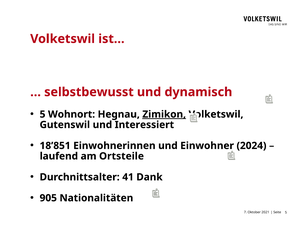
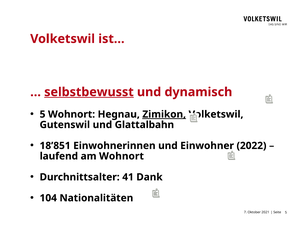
selbstbewusst underline: none -> present (89, 92)
Interessiert: Interessiert -> Glattalbahn (144, 125)
2024: 2024 -> 2022 (251, 146)
am Ortsteile: Ortsteile -> Wohnort (121, 156)
905: 905 -> 104 (48, 198)
